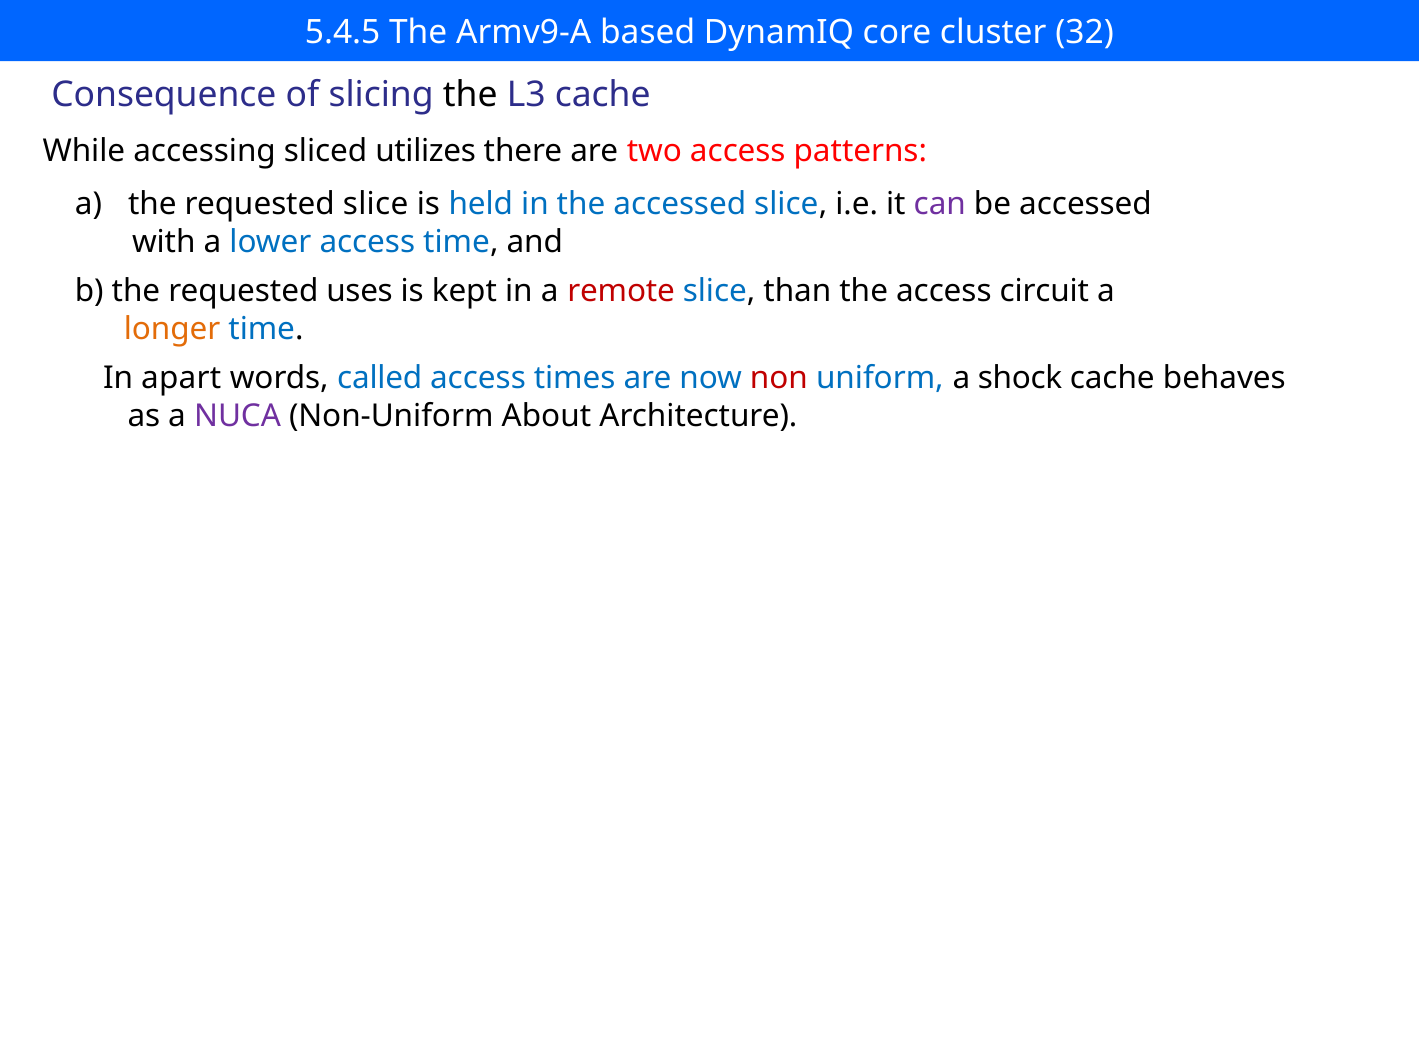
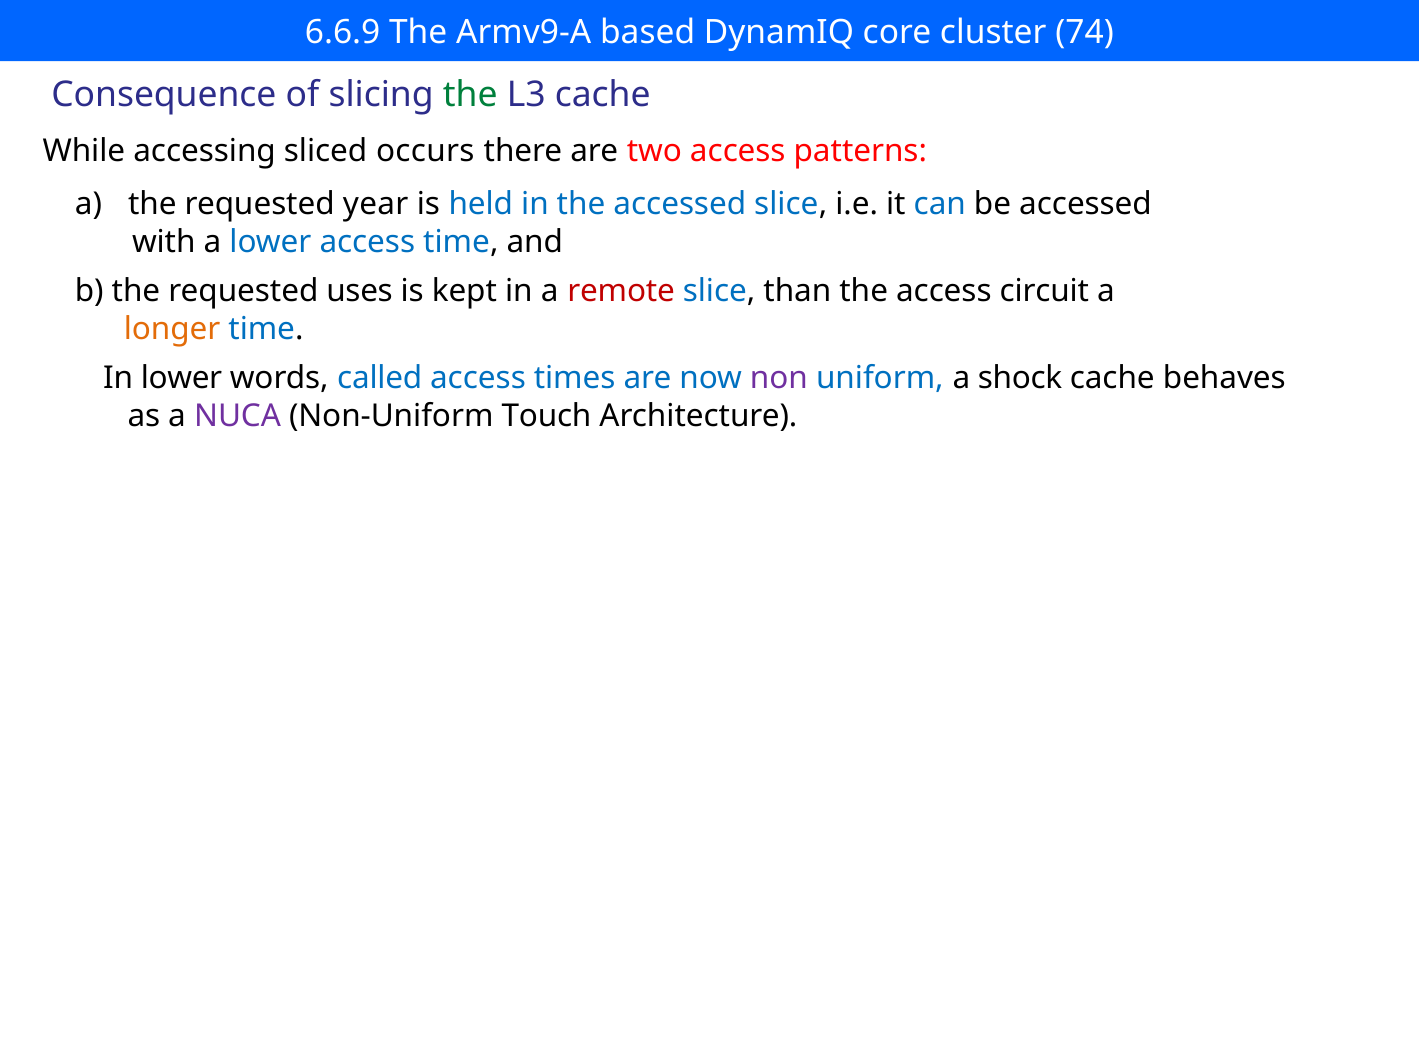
5.4.5: 5.4.5 -> 6.6.9 (343, 33)
32: 32 -> 74 (1085, 33)
the colour: black -> green (470, 95)
utilizes: utilizes -> occurs (425, 152)
requested slice: slice -> year (376, 204)
can colour: purple -> blue (940, 204)
In apart: apart -> lower (182, 379)
non colour: red -> purple (779, 379)
About: About -> Touch (547, 416)
